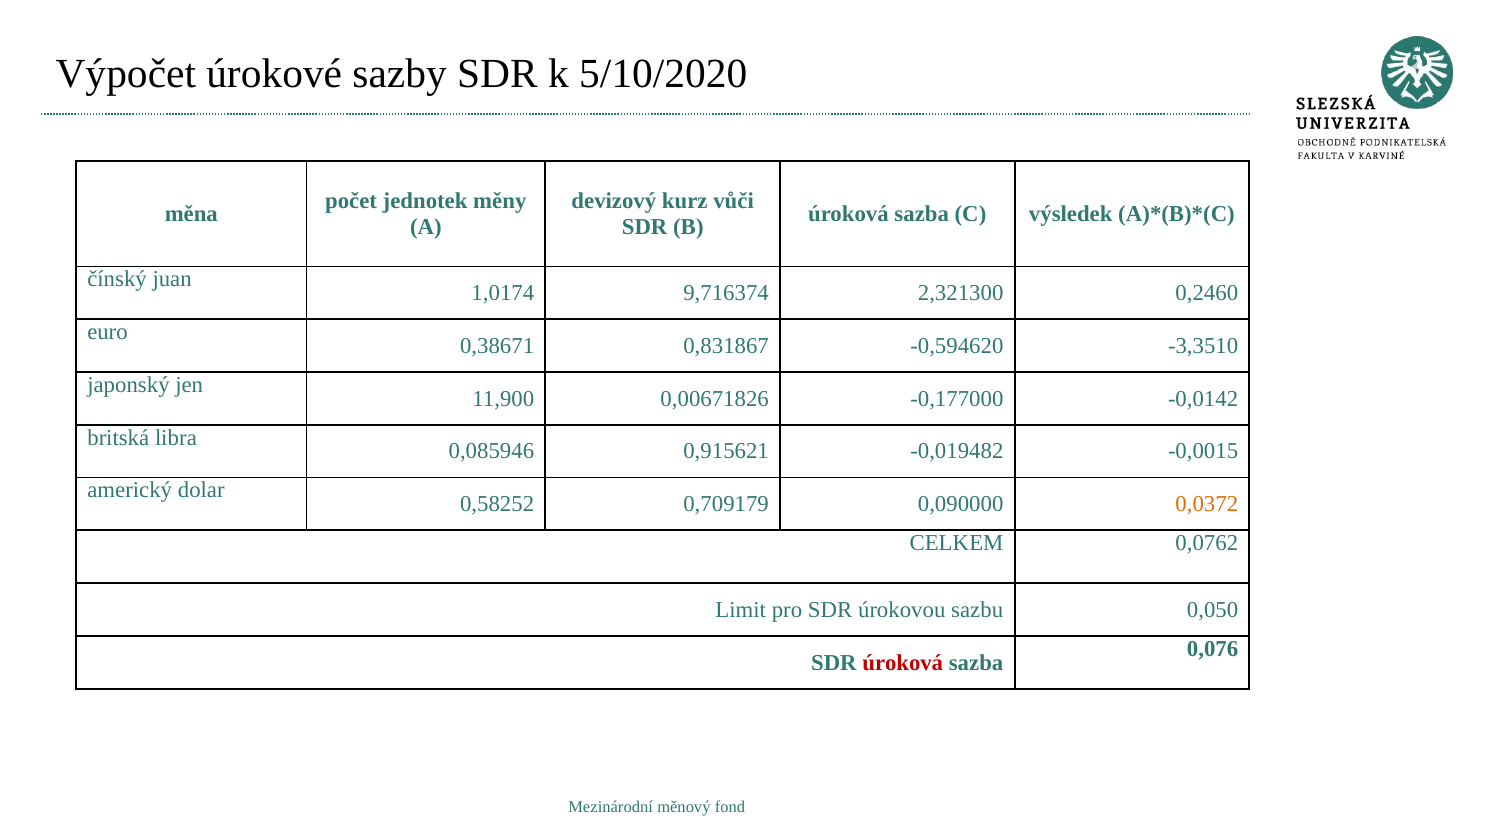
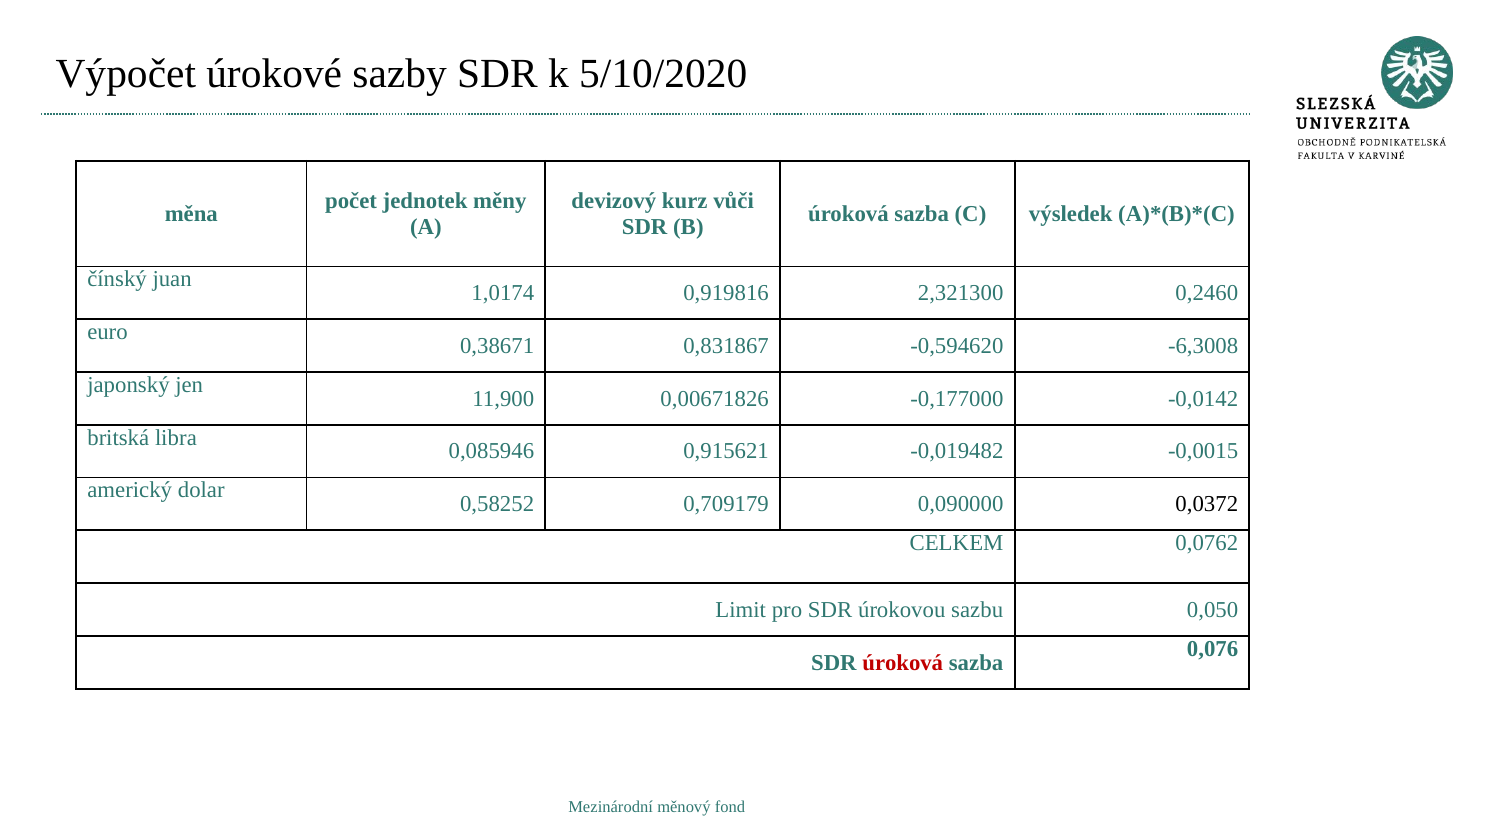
9,716374: 9,716374 -> 0,919816 (726, 293)
-3,3510: -3,3510 -> -6,3008 (1203, 346)
0,0372 colour: orange -> black (1207, 504)
